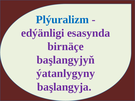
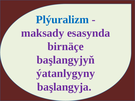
edýänligi: edýänligi -> maksady (43, 33)
